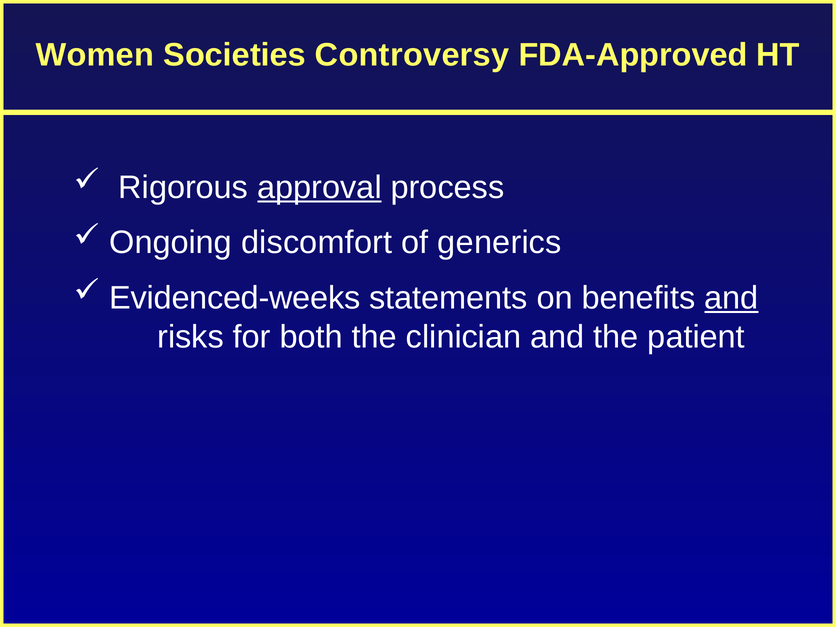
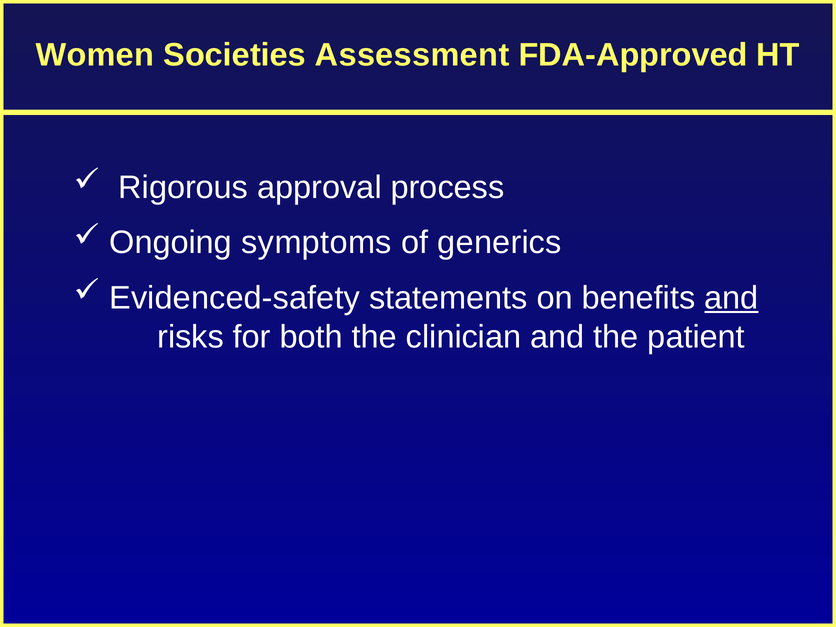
Controversy: Controversy -> Assessment (412, 55)
approval underline: present -> none (320, 187)
discomfort: discomfort -> symptoms (317, 243)
Evidenced-weeks: Evidenced-weeks -> Evidenced-safety (235, 298)
